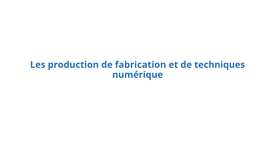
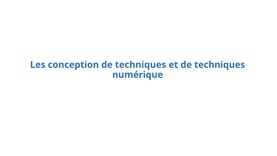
production: production -> conception (73, 65)
fabrication: fabrication -> techniques (141, 65)
